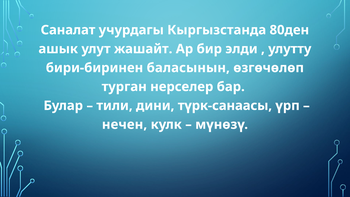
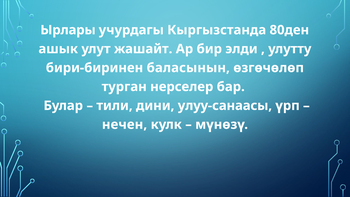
Саналат: Саналат -> Ырлары (68, 30)
түрк-санаасы: түрк-санаасы -> улуу-санаасы (225, 106)
